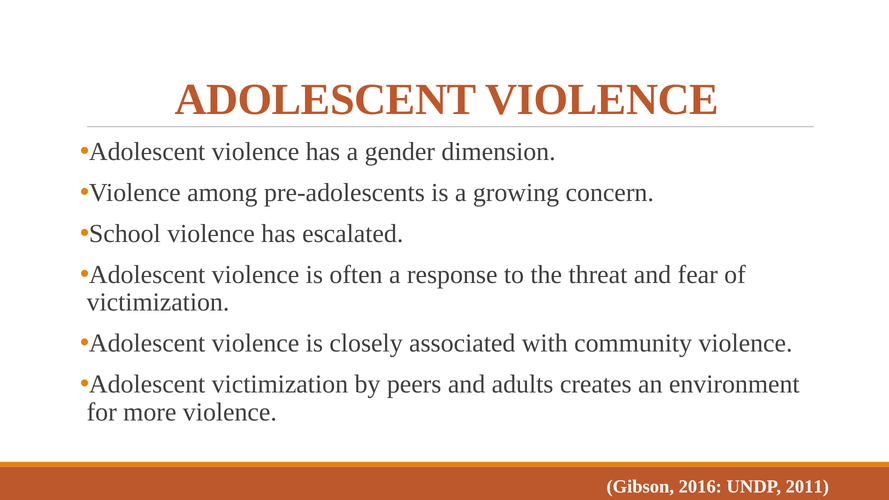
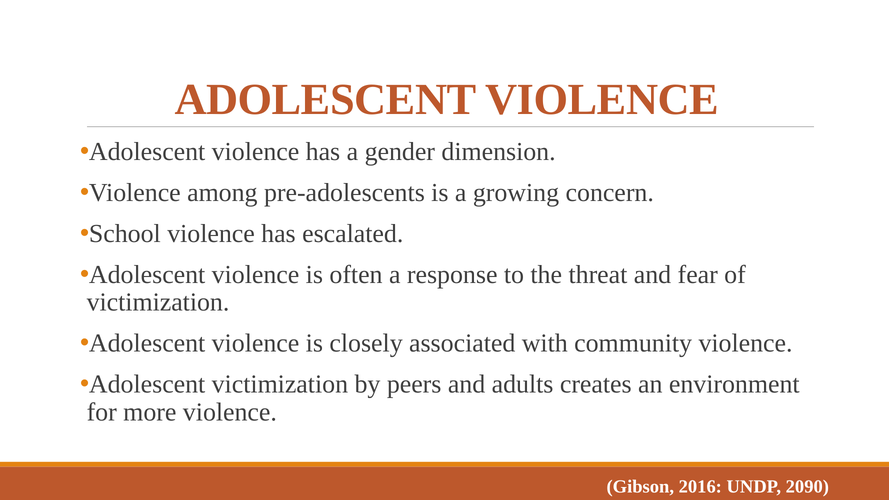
2011: 2011 -> 2090 (807, 487)
